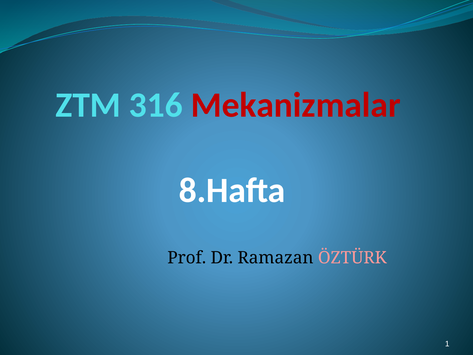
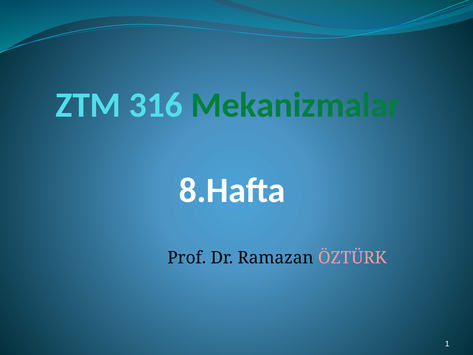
Mekanizmalar colour: red -> green (296, 105)
